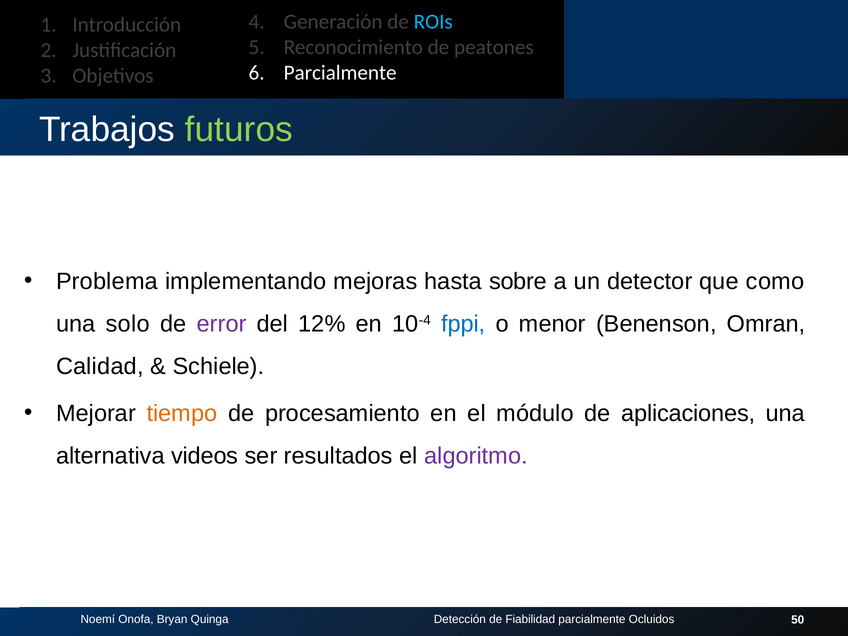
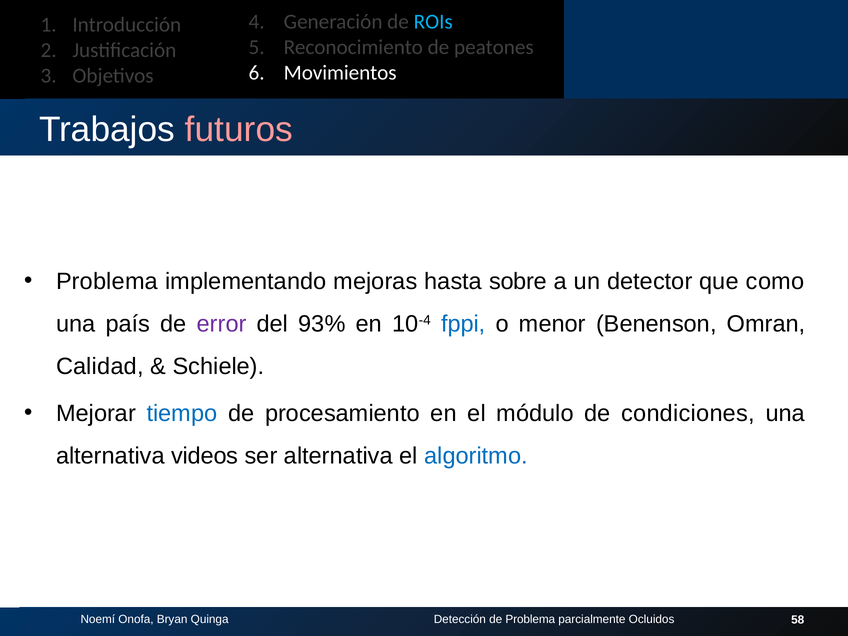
6 Parcialmente: Parcialmente -> Movimientos (340, 73)
futuros colour: light green -> pink (239, 130)
solo: solo -> país (128, 324)
12%: 12% -> 93% (322, 324)
tiempo colour: orange -> blue (182, 413)
aplicaciones: aplicaciones -> condiciones (688, 413)
ser resultados: resultados -> alternativa (338, 456)
algoritmo colour: purple -> blue (476, 456)
de Fiabilidad: Fiabilidad -> Problema (530, 619)
50: 50 -> 58 (798, 620)
